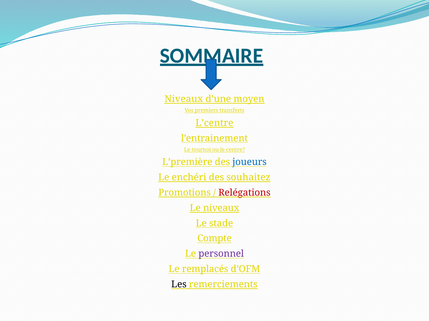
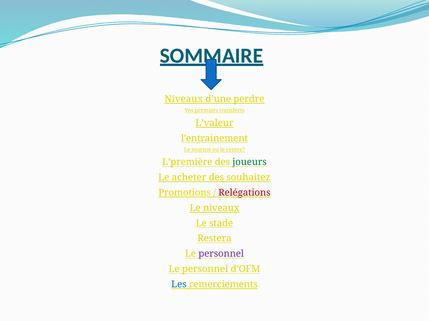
moyen: moyen -> perdre (249, 99)
L’centre: L’centre -> L’valeur (214, 123)
joueurs colour: blue -> green (250, 162)
enchéri: enchéri -> acheter (189, 178)
Compte: Compte -> Restera (214, 239)
remplacés: remplacés -> personnel (205, 270)
Les colour: black -> blue (179, 285)
